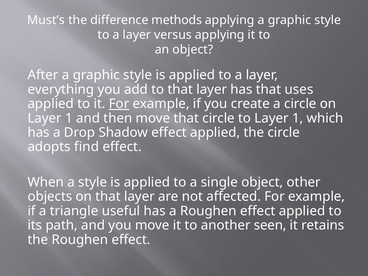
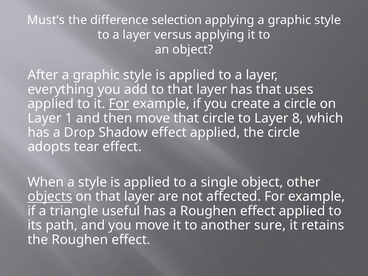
methods: methods -> selection (177, 20)
to Layer 1: 1 -> 8 (298, 118)
find: find -> tear (87, 147)
objects underline: none -> present (50, 197)
seen: seen -> sure (270, 225)
